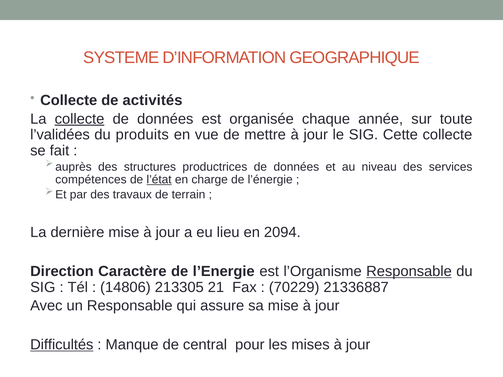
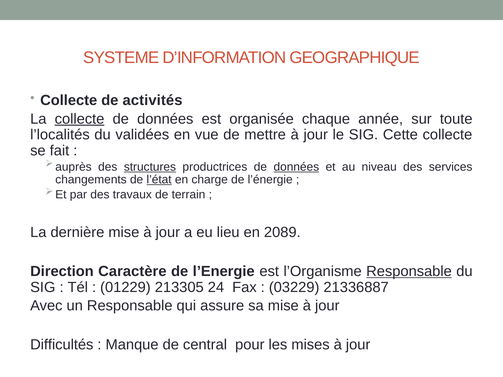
l’validées: l’validées -> l’localités (60, 135)
produits: produits -> validées (142, 135)
structures underline: none -> present (150, 167)
données underline: none -> present (296, 167)
compétences: compétences -> changements (91, 180)
2094: 2094 -> 2089 (282, 233)
14806: 14806 -> 01229 (125, 287)
21: 21 -> 24 (216, 287)
70229: 70229 -> 03229 (294, 287)
Difficultés underline: present -> none (62, 345)
